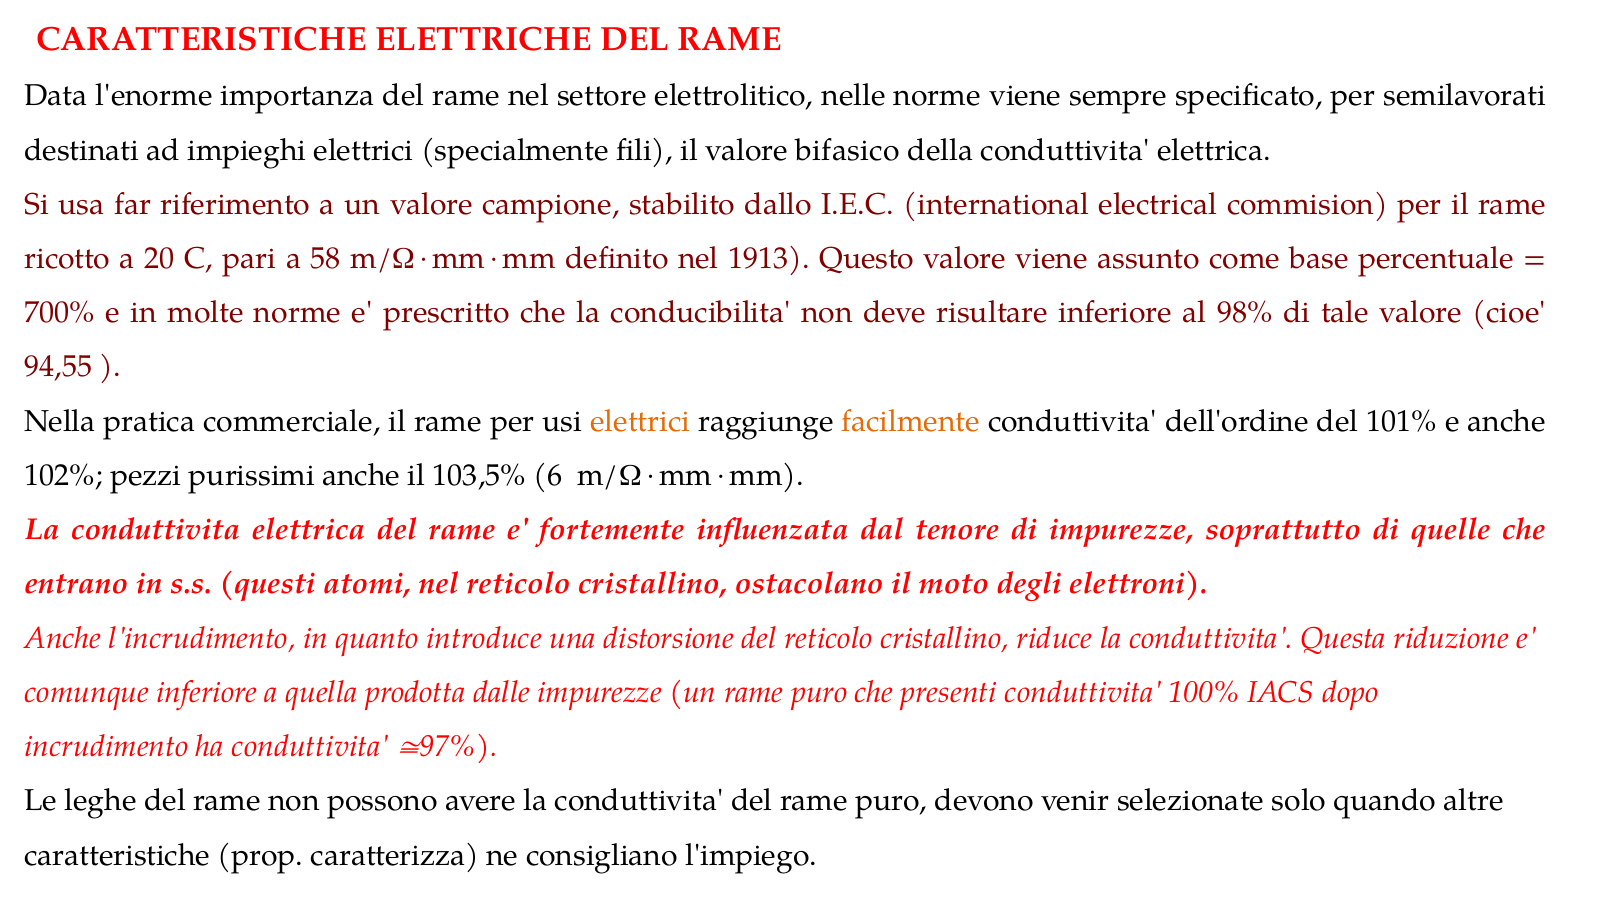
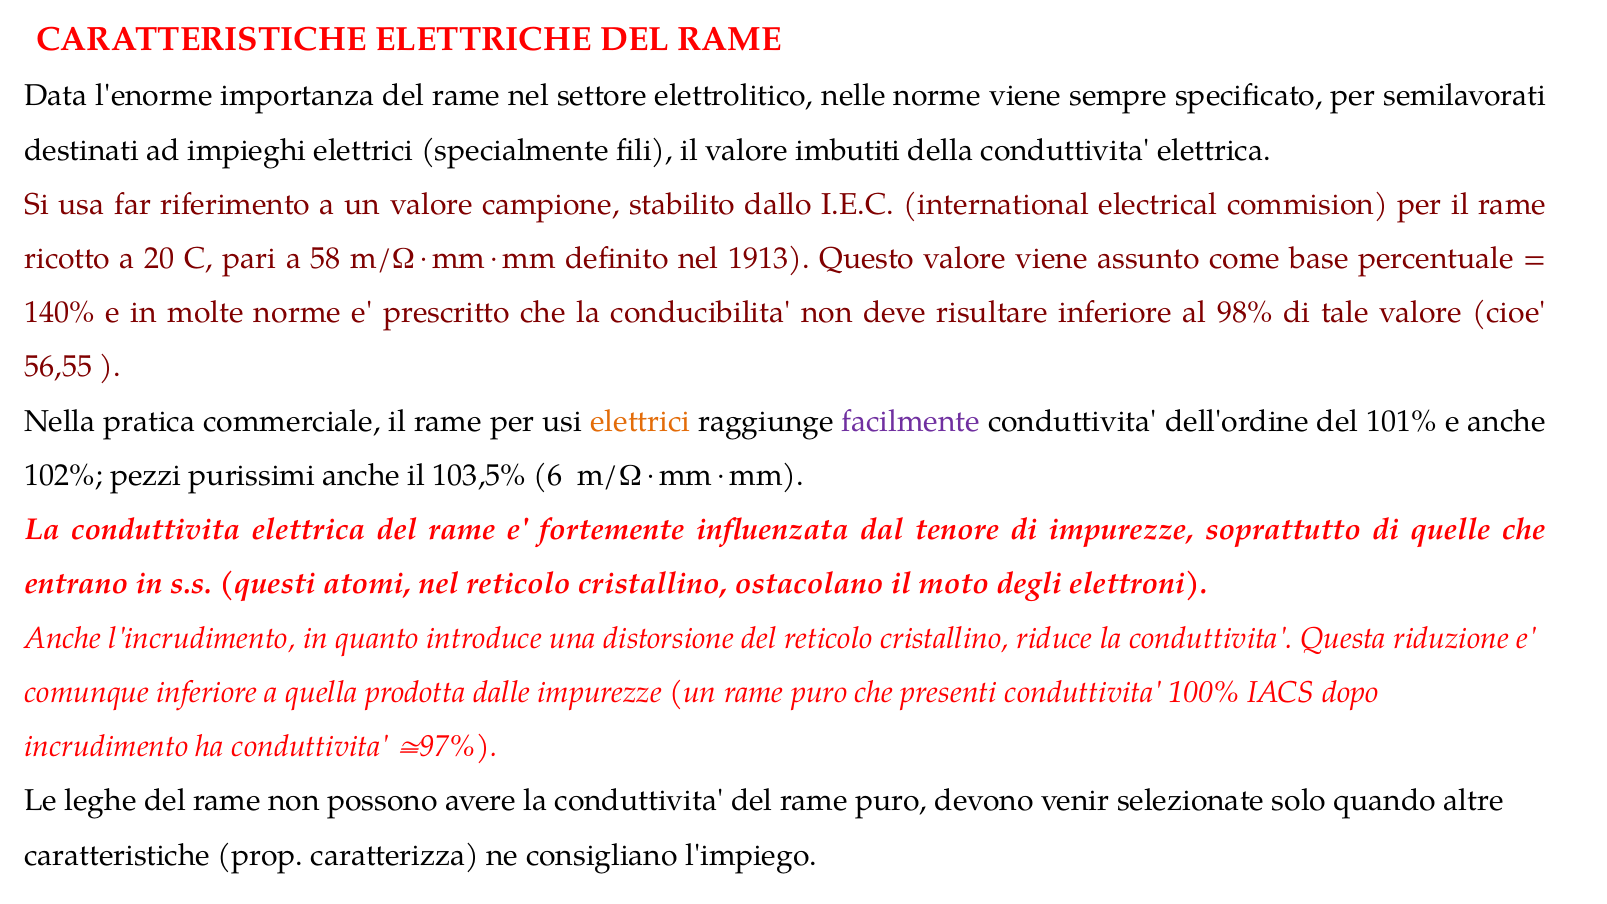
bifasico: bifasico -> imbutiti (848, 150)
700%: 700% -> 140% (60, 313)
94,55: 94,55 -> 56,55 (58, 367)
facilmente colour: orange -> purple (911, 421)
